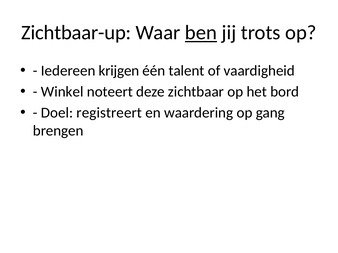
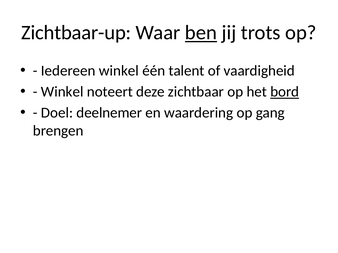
Iedereen krijgen: krijgen -> winkel (119, 71)
bord underline: none -> present (285, 92)
registreert: registreert -> deelnemer (109, 113)
